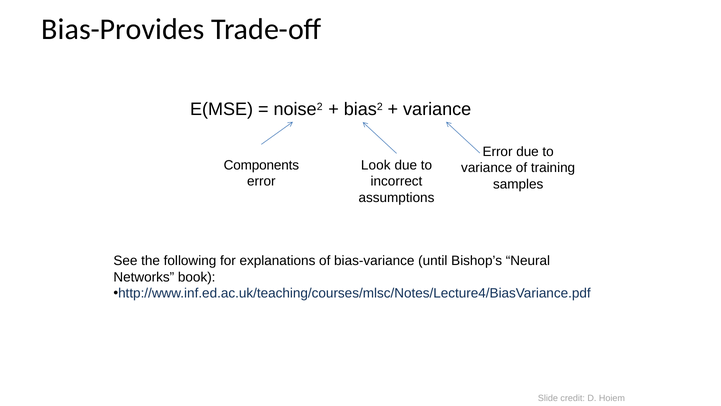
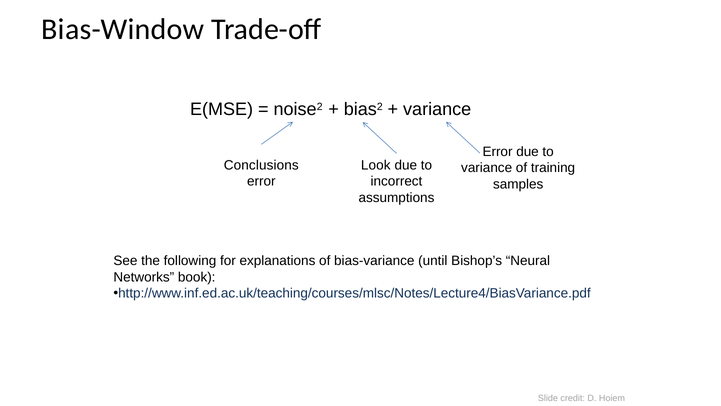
Bias-Provides: Bias-Provides -> Bias-Window (123, 29)
Components: Components -> Conclusions (261, 165)
